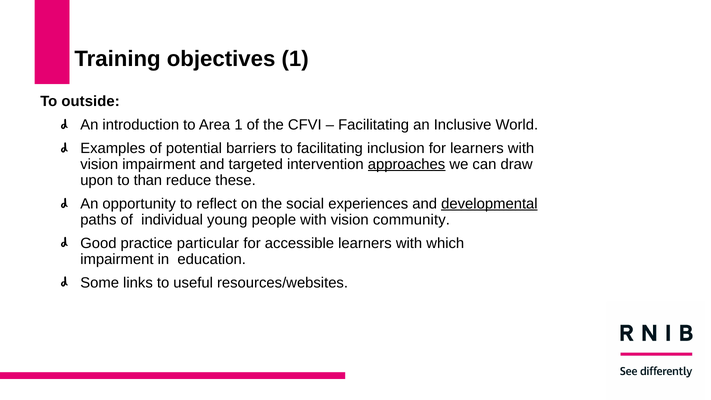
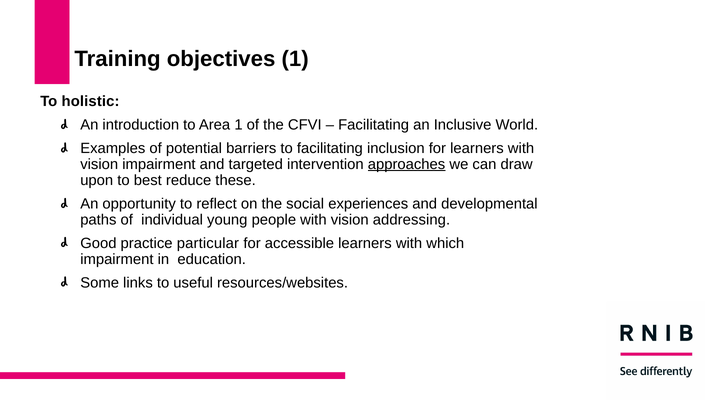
outside: outside -> holistic (91, 101)
than: than -> best (148, 180)
developmental underline: present -> none (489, 204)
community: community -> addressing (411, 220)
